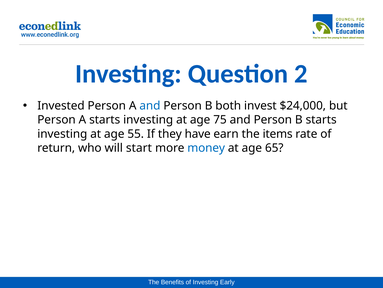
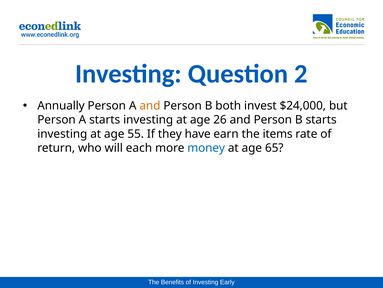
Invested: Invested -> Annually (61, 106)
and colour: blue -> orange (150, 106)
75: 75 -> 26 (220, 120)
start: start -> each (139, 148)
